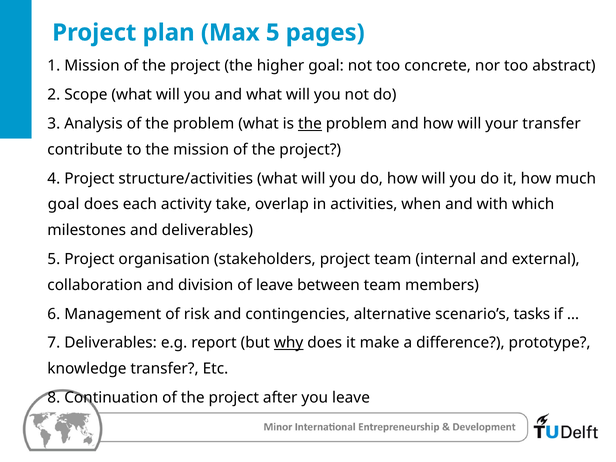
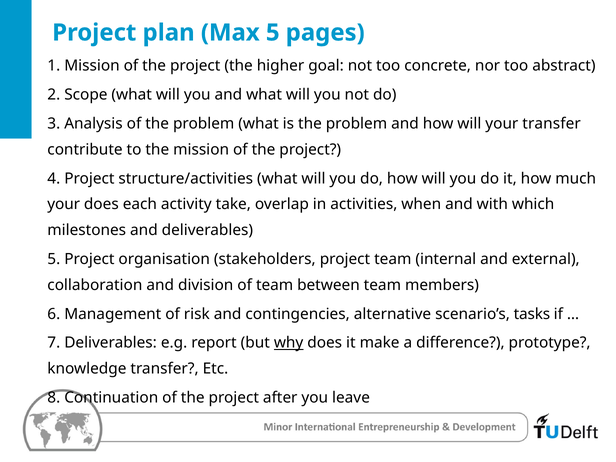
the underline: present -> none (310, 124)
goal: goal -> your (64, 204)
of leave: leave -> team (275, 285)
